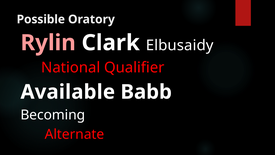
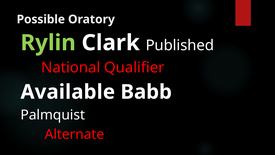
Rylin colour: pink -> light green (48, 43)
Elbusaidy: Elbusaidy -> Published (180, 45)
Becoming: Becoming -> Palmquist (53, 115)
